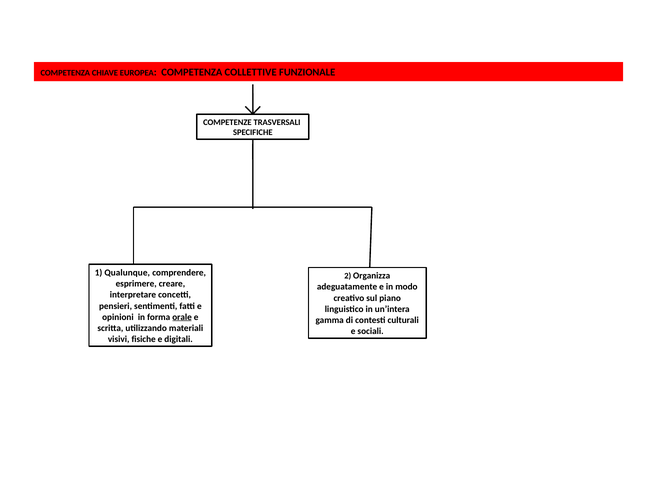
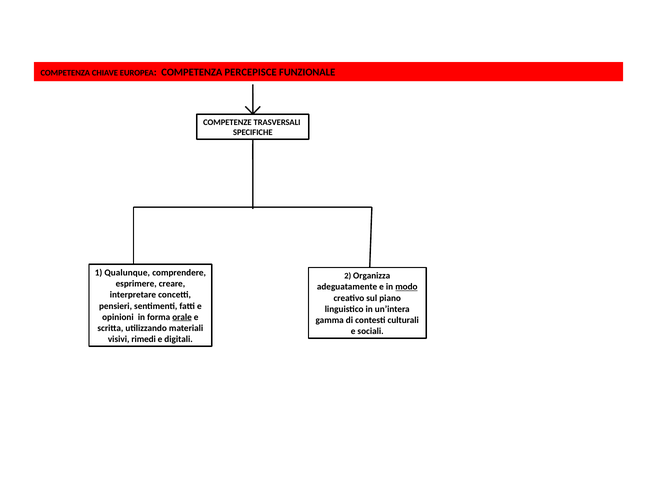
COLLETTIVE: COLLETTIVE -> PERCEPISCE (251, 72)
modo underline: none -> present (406, 287)
fisiche: fisiche -> rimedi (144, 339)
